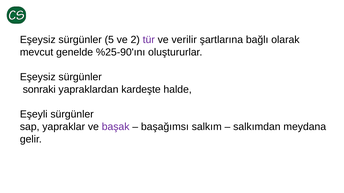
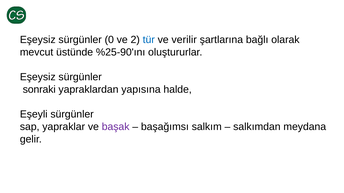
5: 5 -> 0 (109, 40)
tür colour: purple -> blue (149, 40)
genelde: genelde -> üstünde (75, 52)
kardeşte: kardeşte -> yapısına (141, 90)
